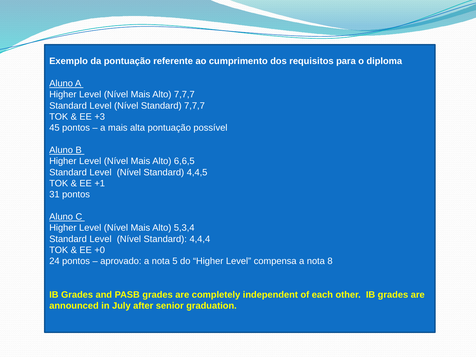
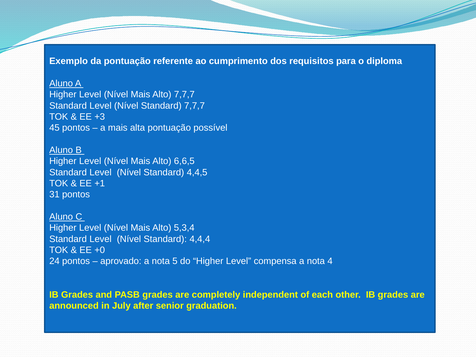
8: 8 -> 4 (330, 261)
